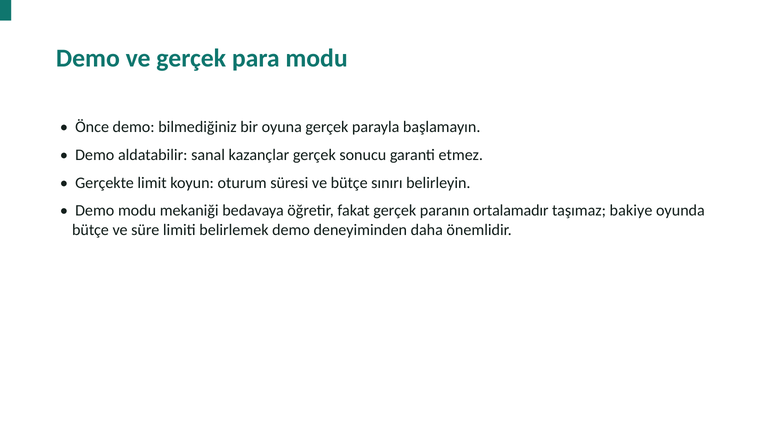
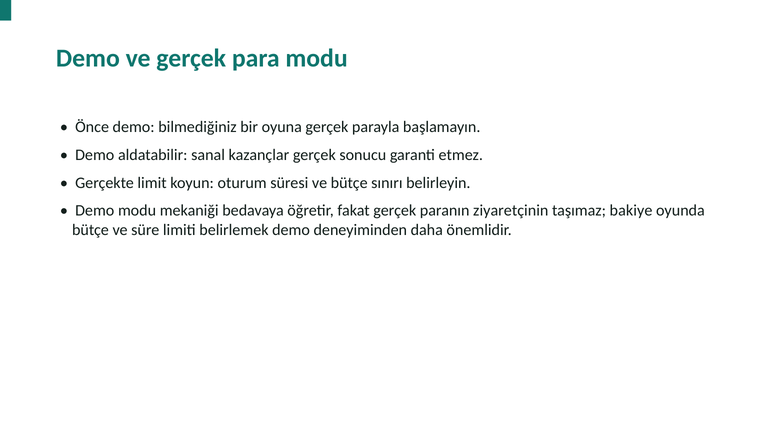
ortalamadır: ortalamadır -> ziyaretçinin (511, 211)
